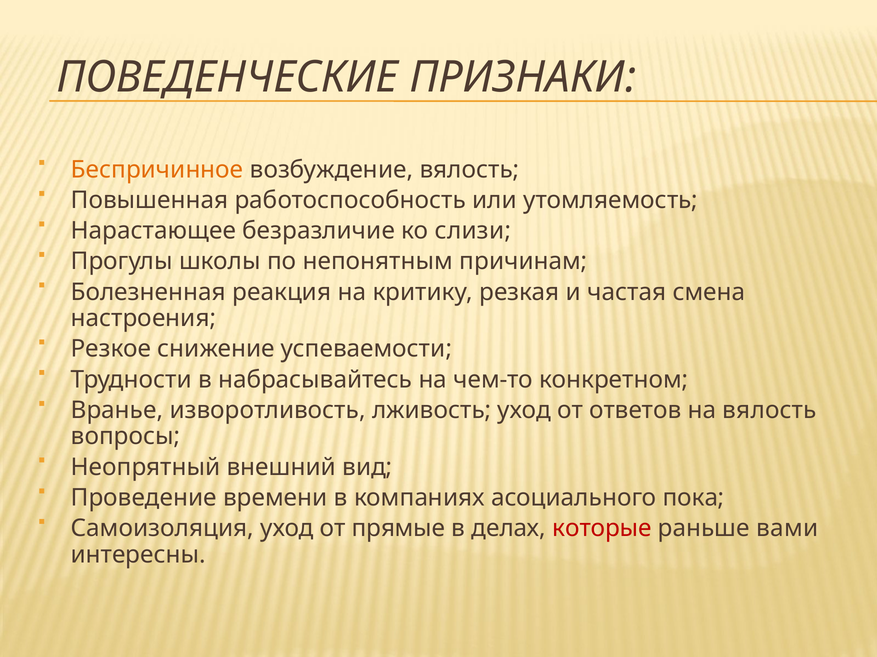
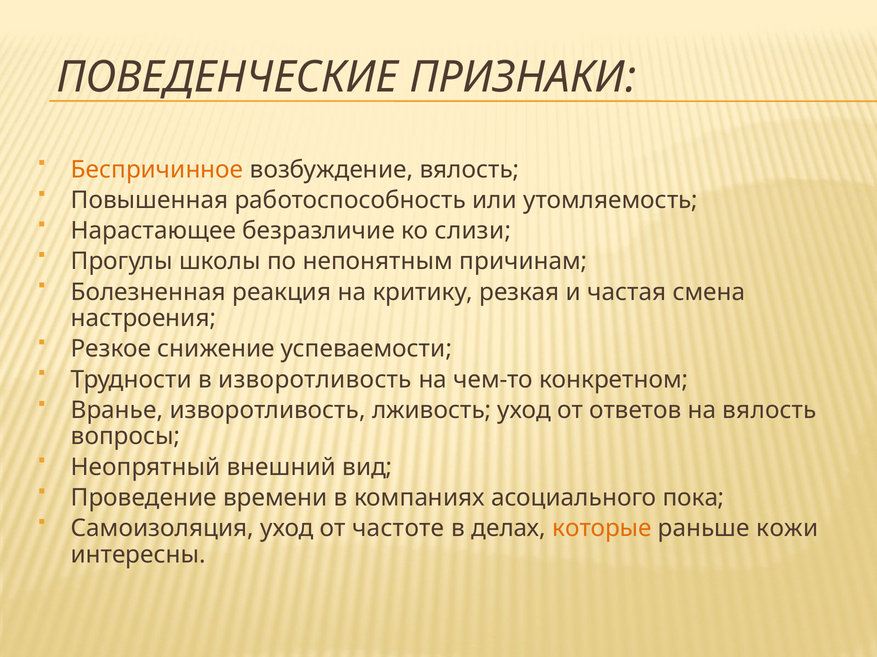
в набрасывайтесь: набрасывайтесь -> изворотливость (315, 380)
прямые: прямые -> частоте (398, 529)
которые colour: red -> orange (602, 529)
вами: вами -> кожи (787, 529)
